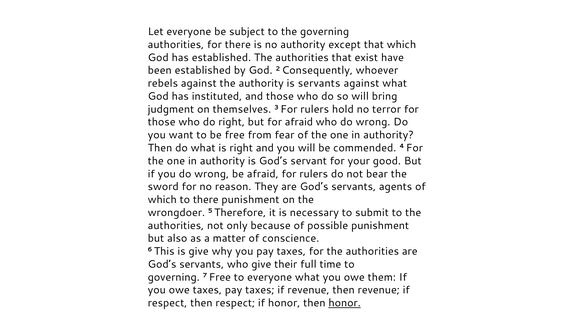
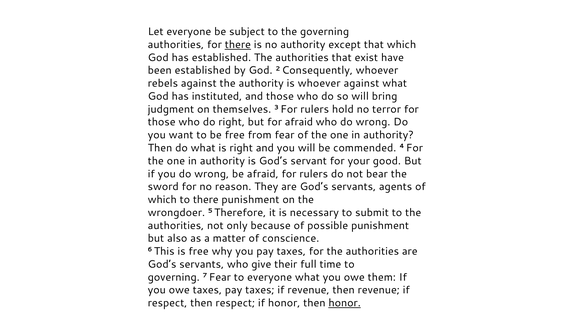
there underline: none -> present (238, 45)
is servants: servants -> whoever (319, 83)
is give: give -> free (199, 251)
7 Free: Free -> Fear (220, 277)
